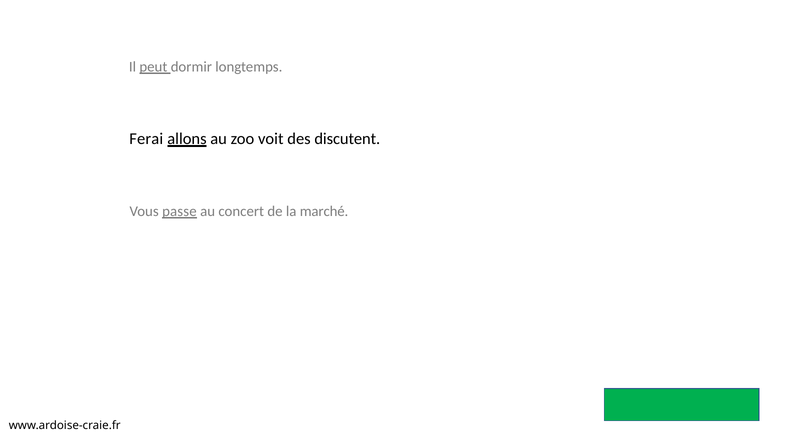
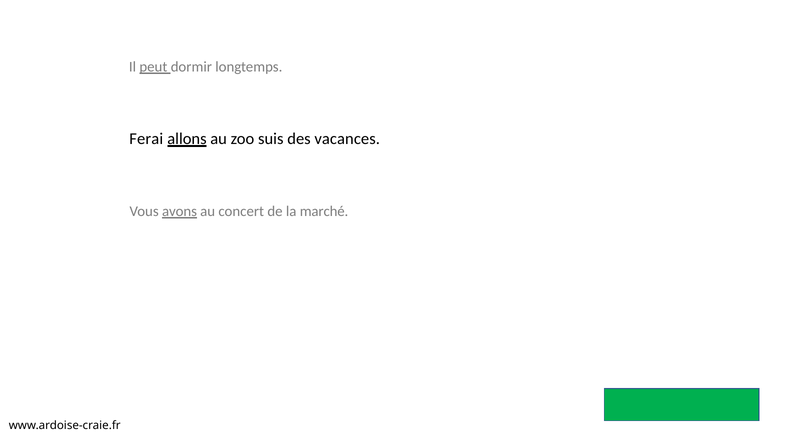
voit: voit -> suis (271, 139)
discutent: discutent -> vacances (347, 139)
passe: passe -> avons (180, 212)
